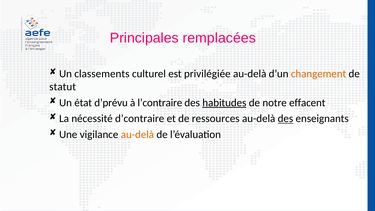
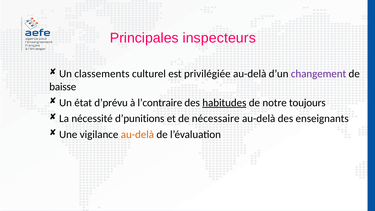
remplacées: remplacées -> inspecteurs (219, 38)
changement colour: orange -> purple (319, 74)
statut: statut -> baisse (63, 87)
effacent: effacent -> toujours (307, 103)
d’contraire: d’contraire -> d’punitions (140, 118)
ressources: ressources -> nécessaire (216, 118)
des underline: present -> none (285, 118)
